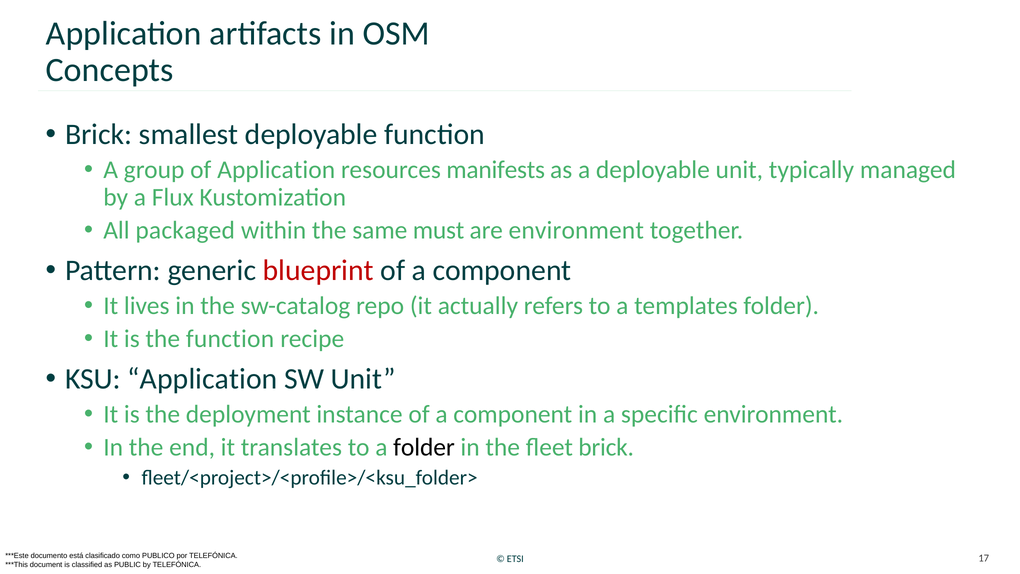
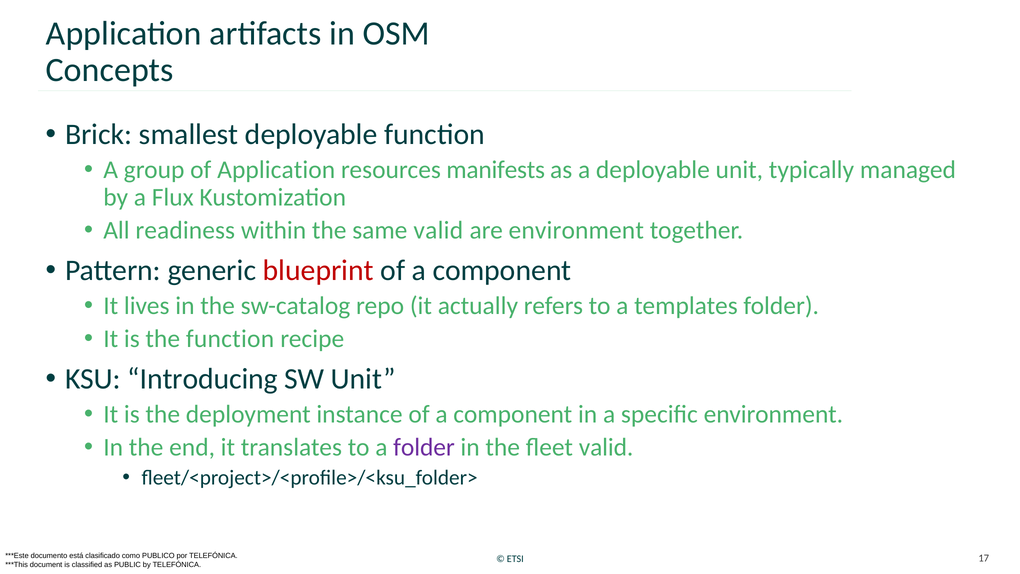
packaged: packaged -> readiness (185, 230)
same must: must -> valid (438, 230)
KSU Application: Application -> Introducing (203, 379)
folder colour: black -> purple (424, 447)
fleet brick: brick -> valid (606, 447)
